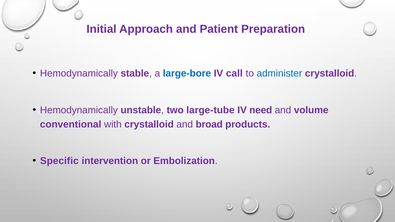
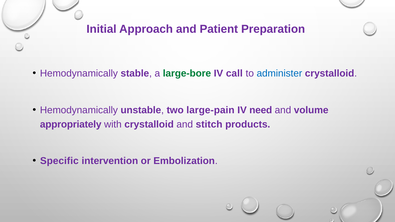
large-bore colour: blue -> green (187, 74)
large-tube: large-tube -> large-pain (210, 110)
conventional: conventional -> appropriately (71, 124)
broad: broad -> stitch (209, 124)
